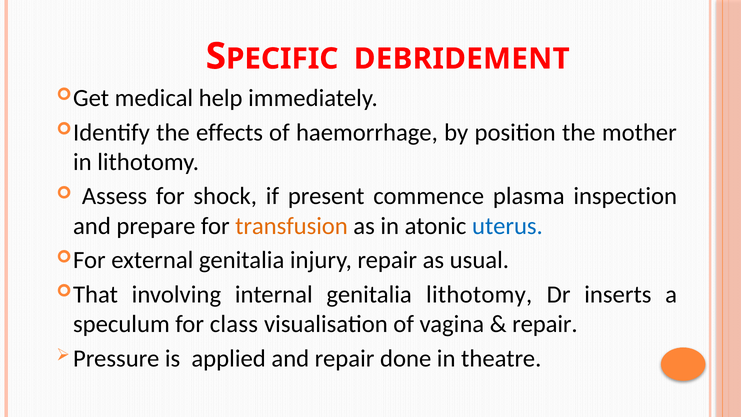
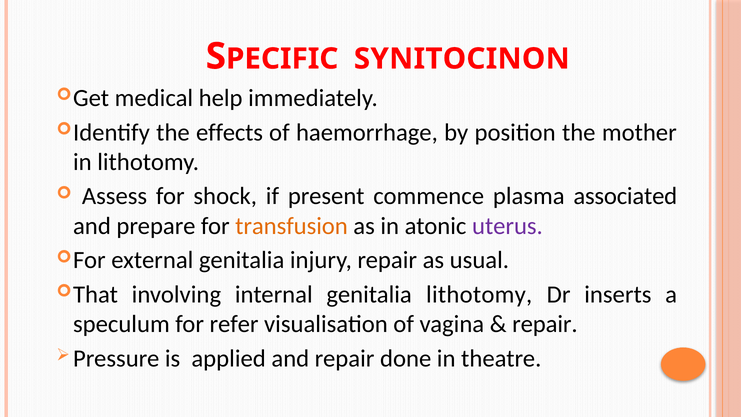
DEBRIDEMENT: DEBRIDEMENT -> SYNITOCINON (462, 59)
inspection: inspection -> associated (625, 196)
uterus colour: blue -> purple (507, 226)
class: class -> refer (234, 324)
